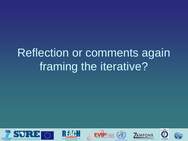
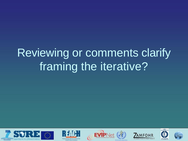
Reflection: Reflection -> Reviewing (43, 53)
again: again -> clarify (156, 53)
